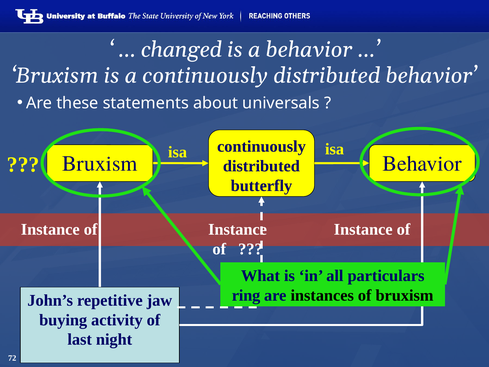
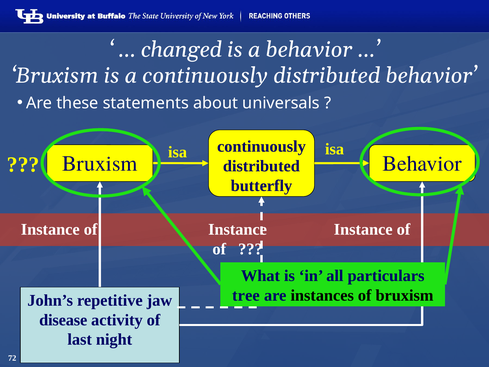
ring: ring -> tree (246, 295)
buying: buying -> disease (63, 320)
